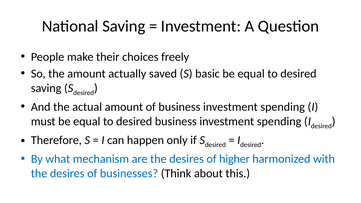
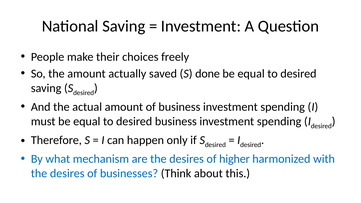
basic: basic -> done (208, 74)
